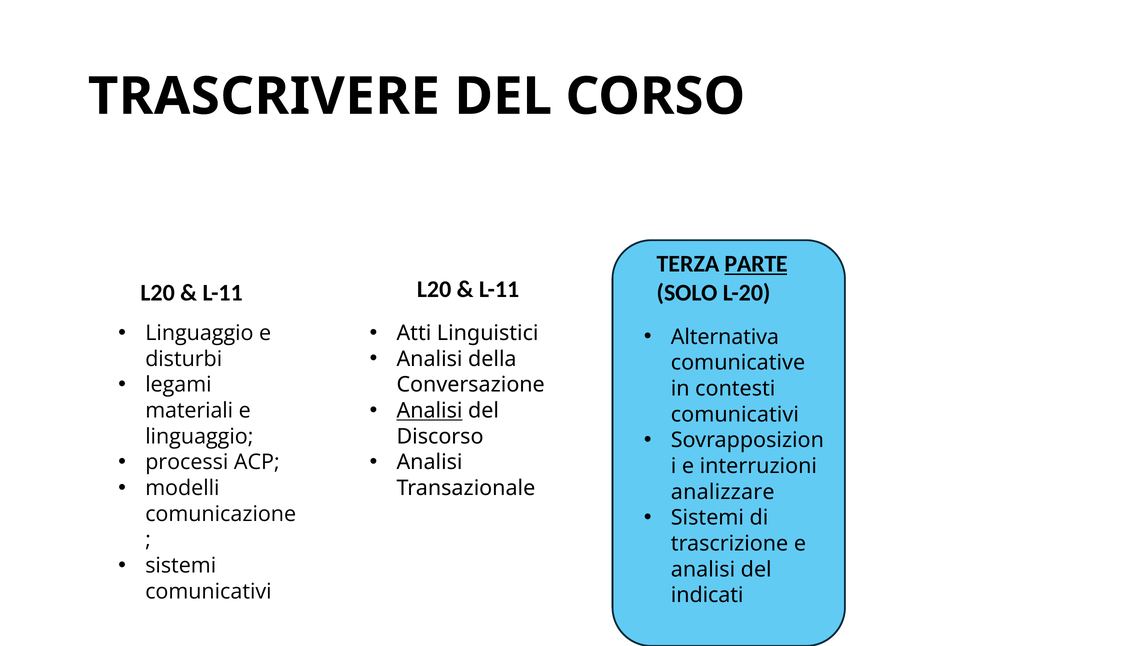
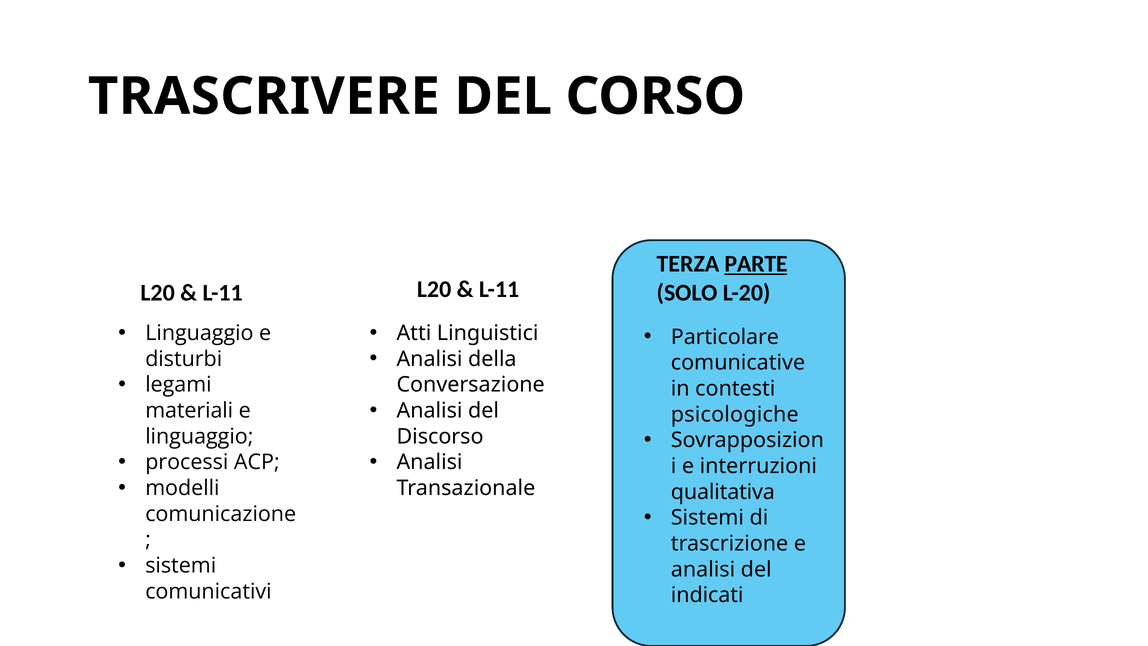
Alternativa: Alternativa -> Particolare (725, 337)
Analisi underline: present -> none (430, 410)
comunicativi: comunicativi -> psicologiche (735, 414)
analizzare: analizzare -> qualitativa (723, 492)
